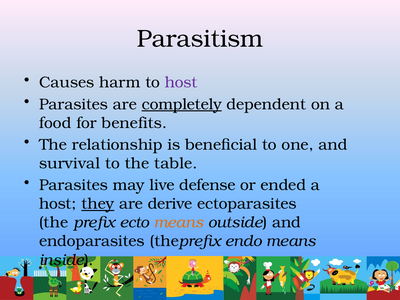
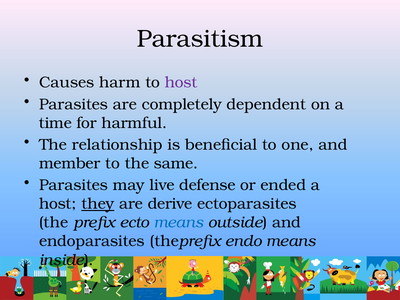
completely underline: present -> none (182, 104)
food: food -> time (55, 123)
benefits: benefits -> harmful (134, 123)
survival: survival -> member (70, 163)
table: table -> same (176, 163)
means colour: orange -> blue (179, 223)
